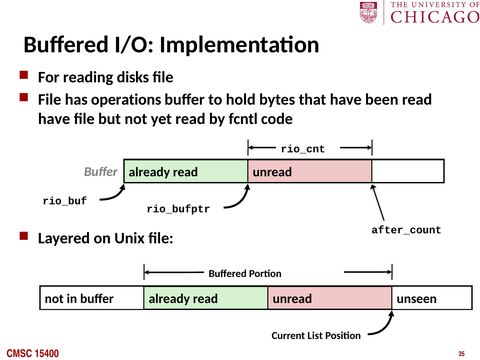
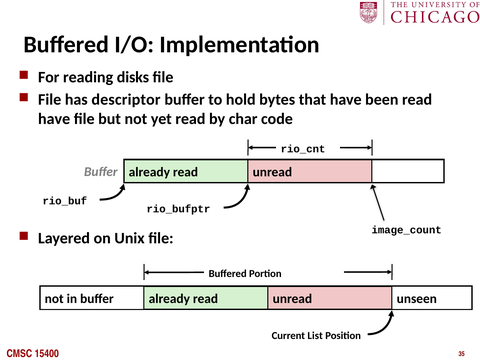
operations: operations -> descriptor (126, 100)
fcntl: fcntl -> char (243, 119)
after_count: after_count -> image_count (407, 230)
